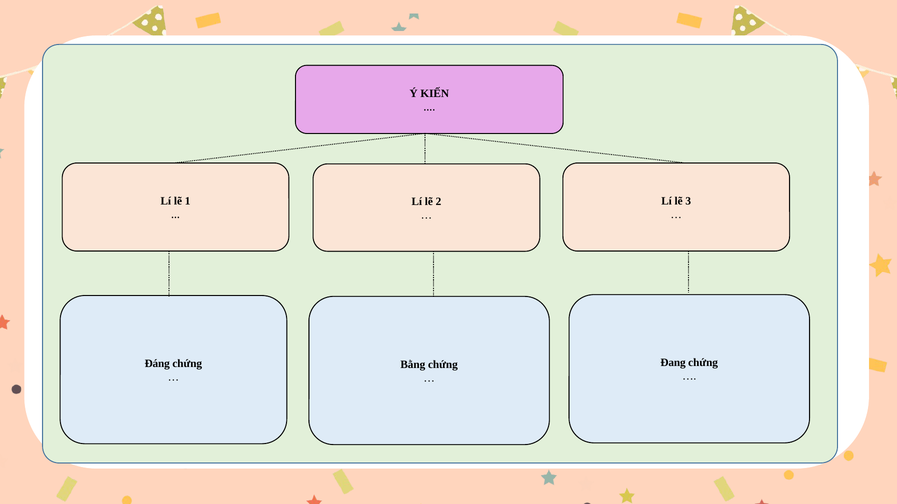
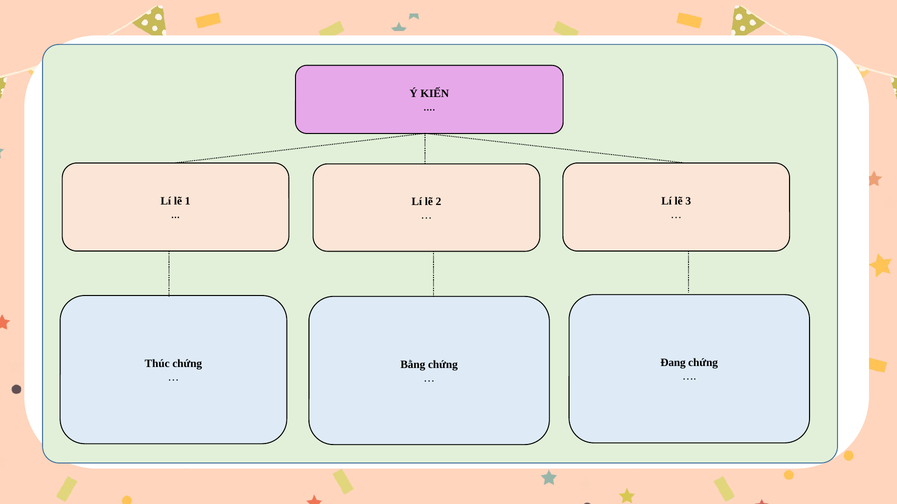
Đáng: Đáng -> Thúc (157, 364)
